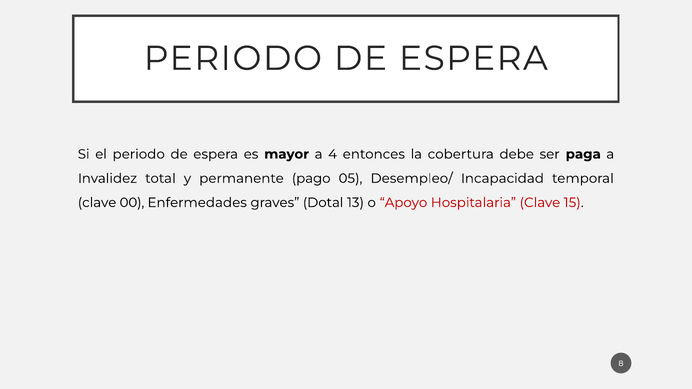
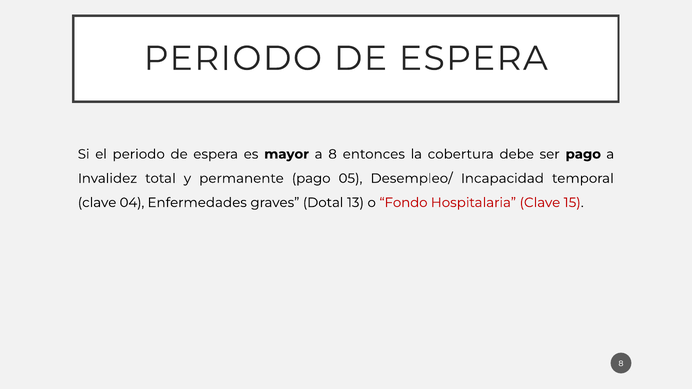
a 4: 4 -> 8 (333, 154)
ser paga: paga -> pago (583, 154)
00: 00 -> 04 (132, 203)
Apoyo: Apoyo -> Fondo (404, 203)
